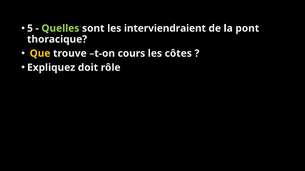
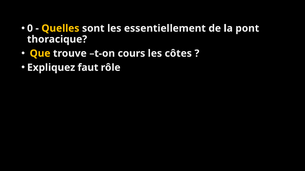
5: 5 -> 0 (30, 28)
Quelles colour: light green -> yellow (60, 28)
interviendraient: interviendraient -> essentiellement (165, 28)
doit: doit -> faut (88, 68)
